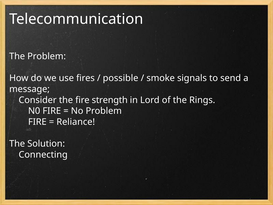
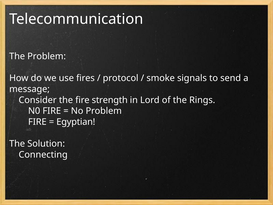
possible: possible -> protocol (121, 78)
Reliance: Reliance -> Egyptian (76, 122)
